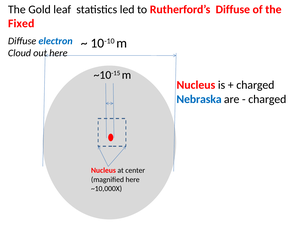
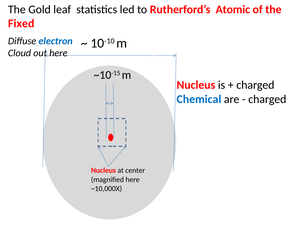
Rutherford’s Diffuse: Diffuse -> Atomic (233, 9)
Nebraska: Nebraska -> Chemical (199, 99)
